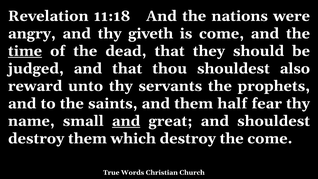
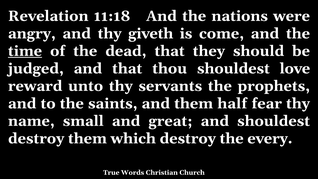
also: also -> love (295, 69)
and underline: present -> none (126, 121)
the come: come -> every (270, 138)
